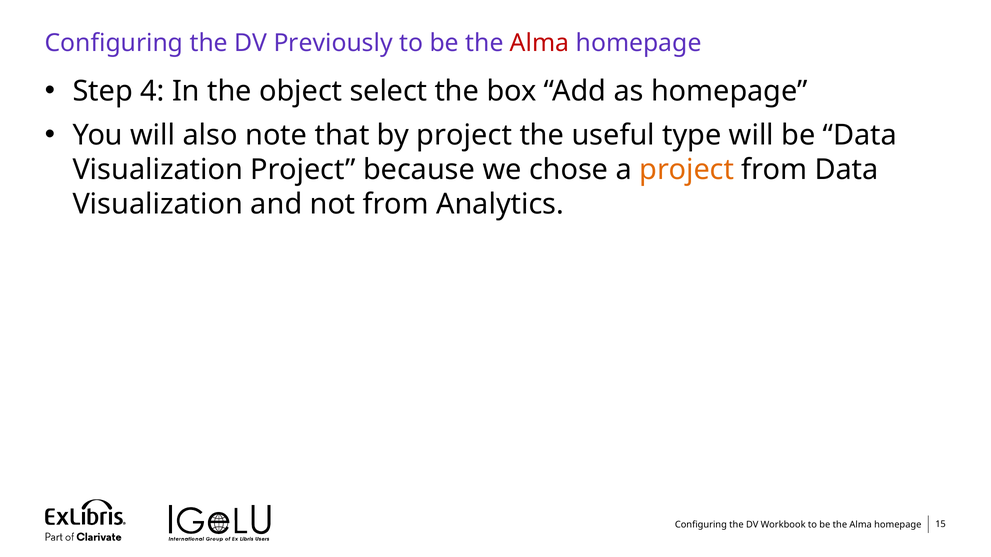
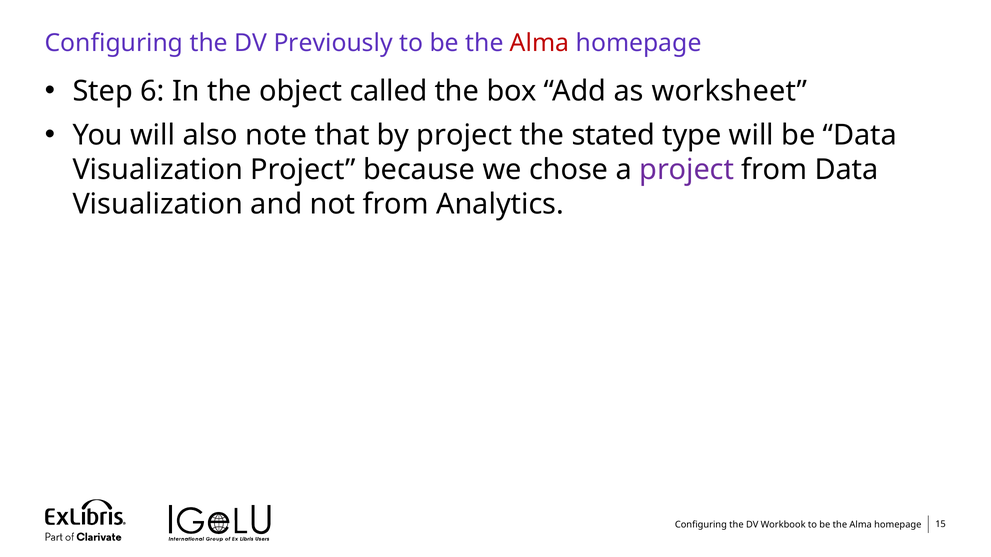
4: 4 -> 6 (152, 91)
select: select -> called (389, 91)
as homepage: homepage -> worksheet (729, 91)
useful: useful -> stated (613, 135)
project colour: orange -> purple (687, 170)
